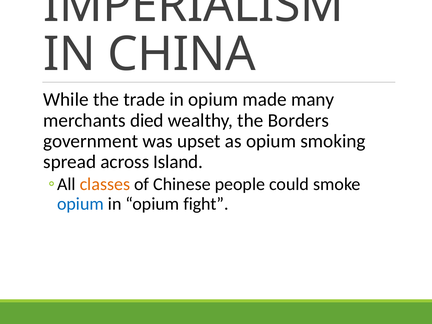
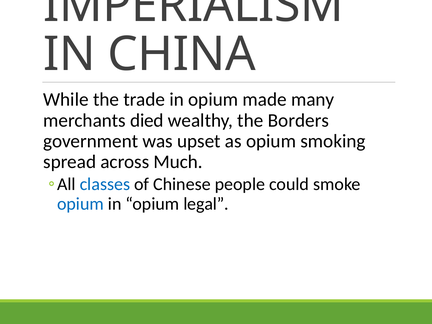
Island: Island -> Much (178, 162)
classes colour: orange -> blue (105, 184)
fight: fight -> legal (206, 204)
